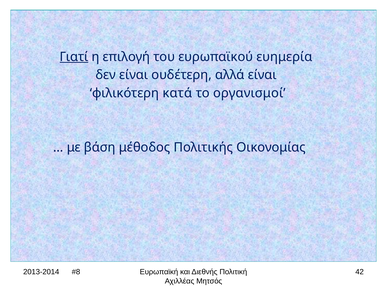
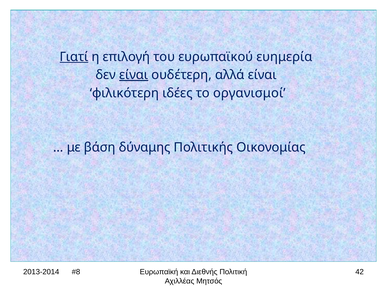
είναι underline: none -> present (134, 75)
κατά: κατά -> ιδέες (177, 93)
μέθοδος: μέθοδος -> δύναμης (145, 147)
